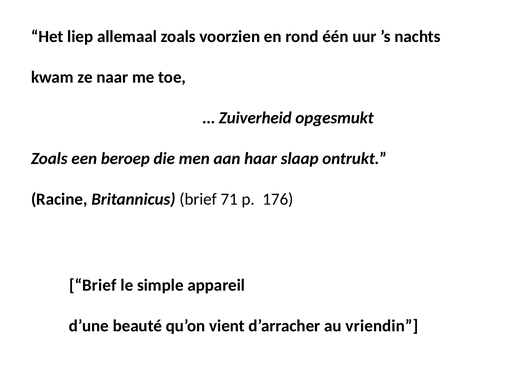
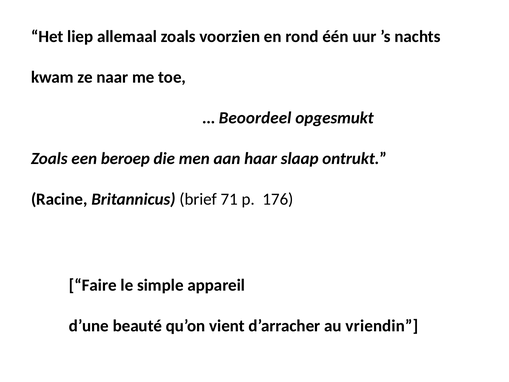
Zuiverheid: Zuiverheid -> Beoordeel (255, 118)
Brief: Brief -> Faire (93, 285)
